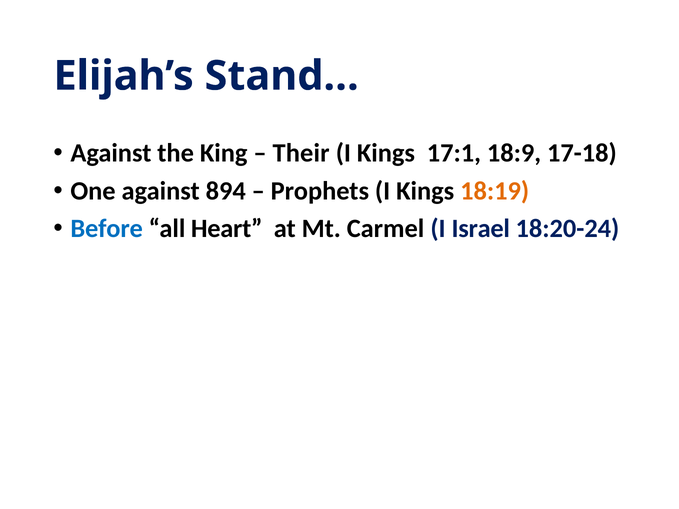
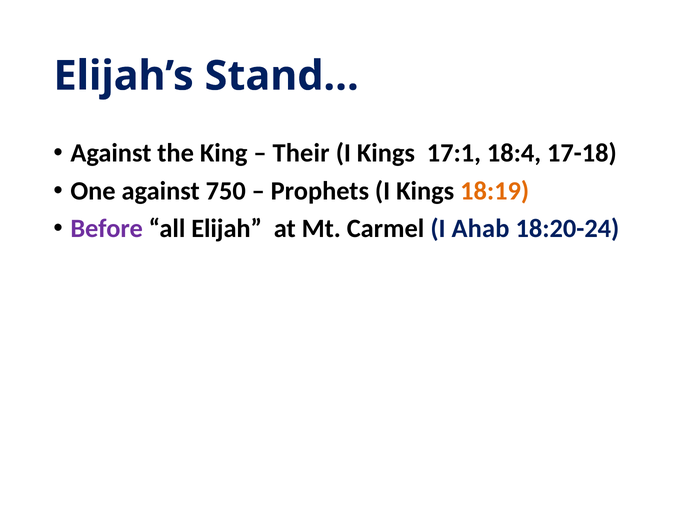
18:9: 18:9 -> 18:4 (514, 153)
894: 894 -> 750 (226, 191)
Before colour: blue -> purple (107, 229)
Heart: Heart -> Elijah (227, 229)
Israel: Israel -> Ahab (481, 229)
